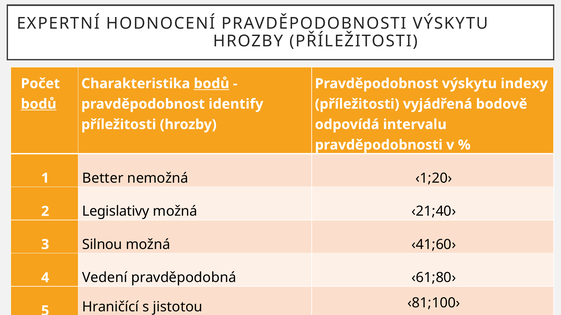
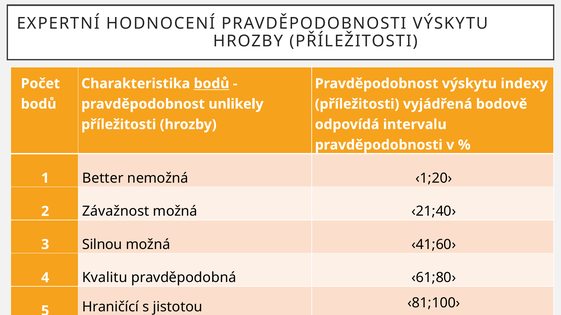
bodů underline: present -> none (39, 104)
identify: identify -> unlikely (236, 104)
Legislativy: Legislativy -> Závažnost (116, 212)
Vedení: Vedení -> Kvalitu (105, 278)
